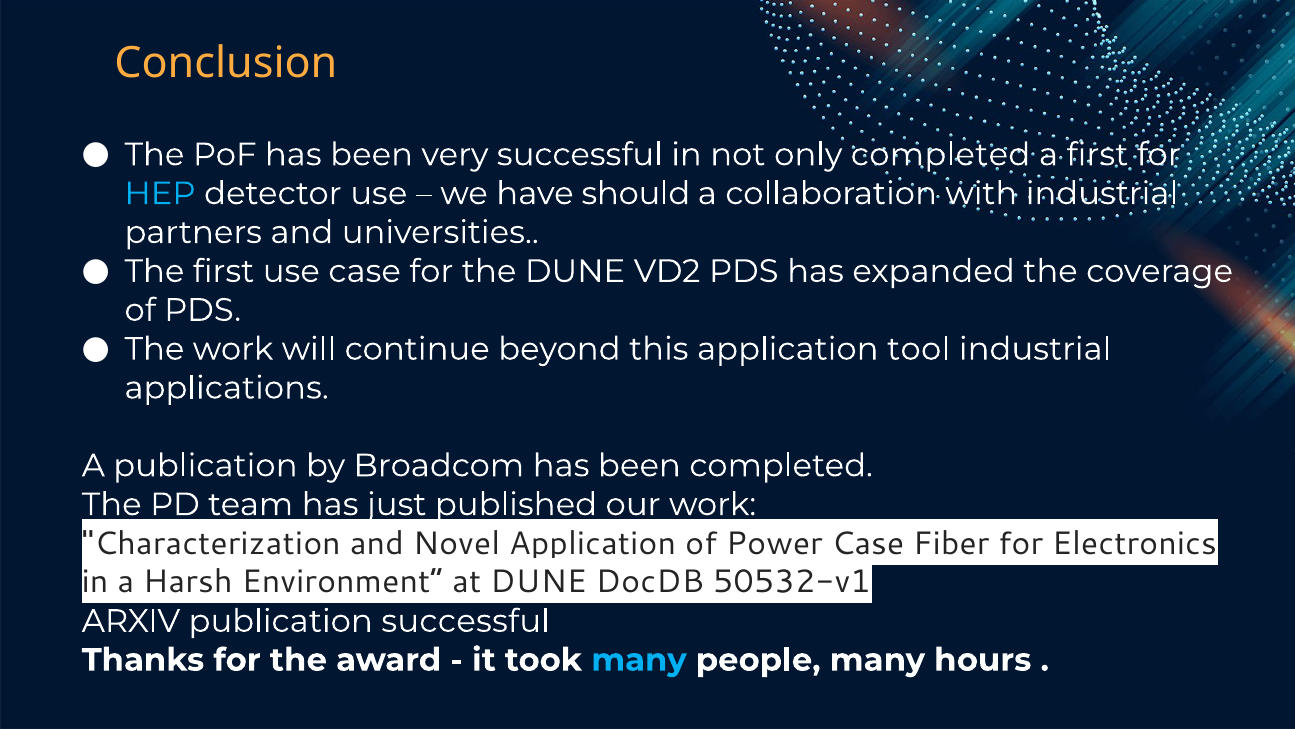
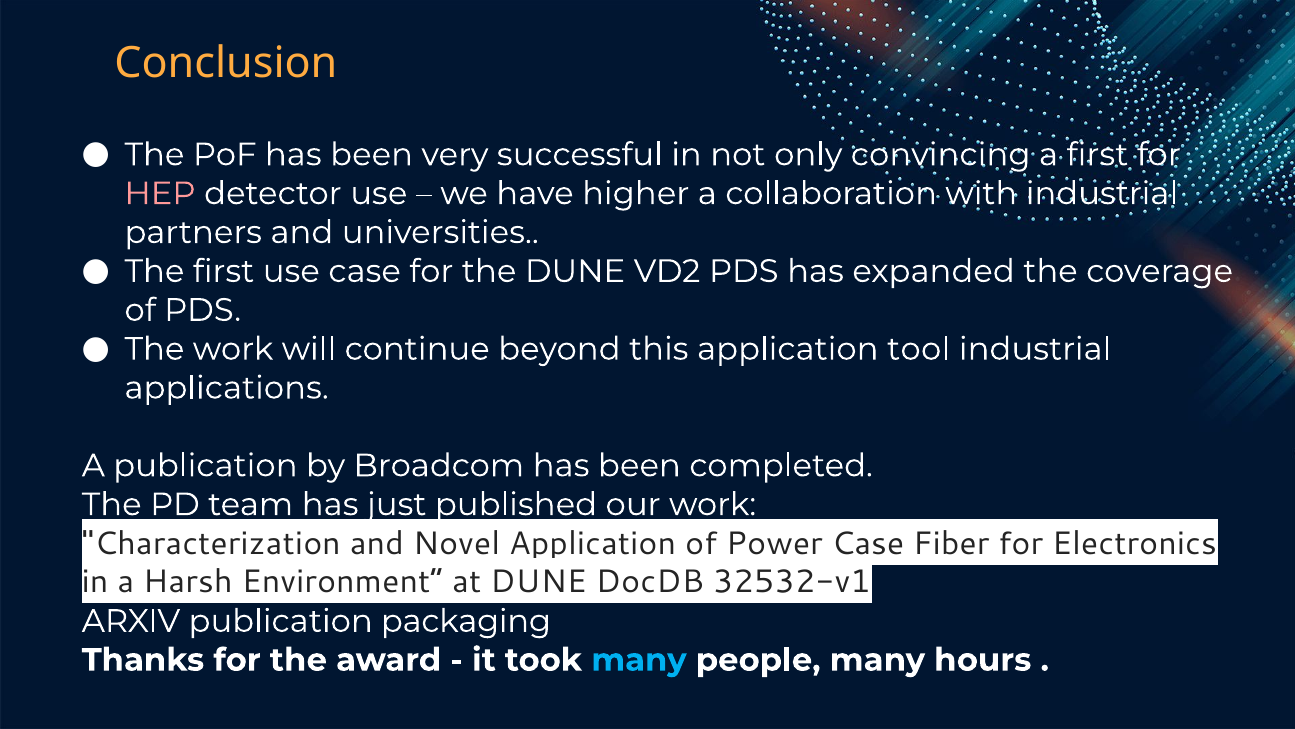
only completed: completed -> convincing (941, 155)
HEP colour: light blue -> pink (160, 193)
should: should -> higher (636, 193)
50532-v1: 50532-v1 -> 32532-v1 (792, 582)
publication successful: successful -> packaging (466, 621)
